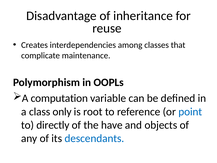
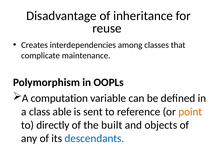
only: only -> able (62, 112)
root: root -> sent (93, 112)
point colour: blue -> orange (190, 112)
have: have -> built (112, 125)
